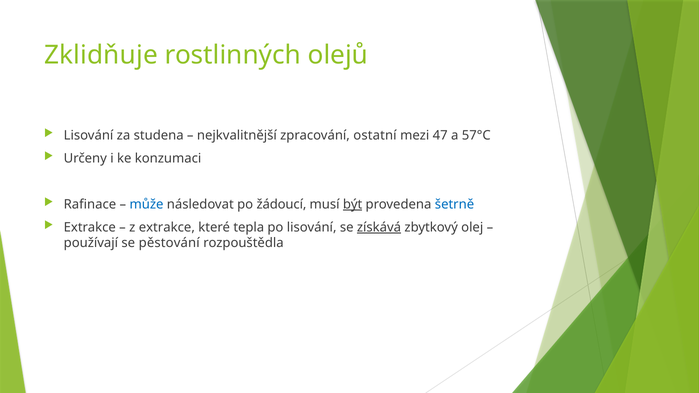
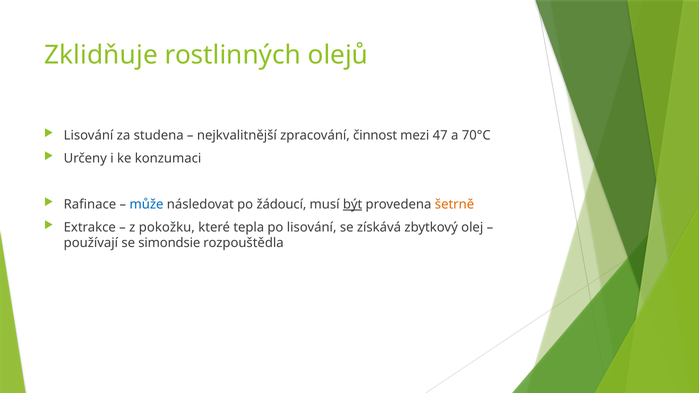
ostatní: ostatní -> činnost (375, 135)
57°C: 57°C -> 70°C (476, 135)
šetrně colour: blue -> orange (455, 204)
z extrakce: extrakce -> pokožku (167, 227)
získává underline: present -> none (379, 227)
pěstování: pěstování -> simondsie (169, 243)
